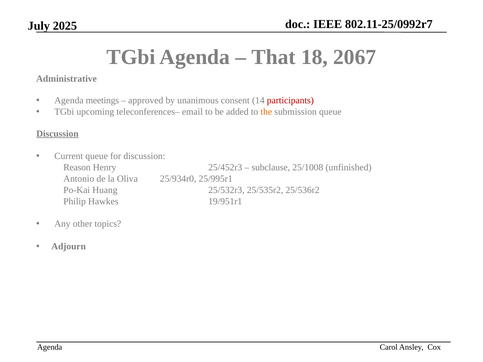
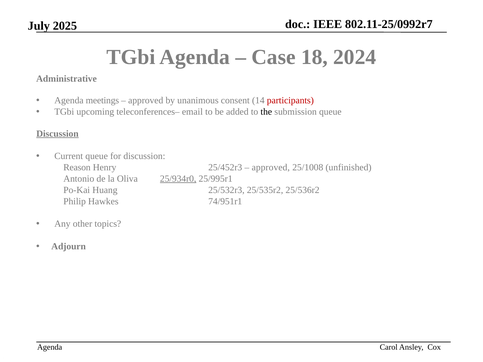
That: That -> Case (274, 57)
2067: 2067 -> 2024 (355, 57)
the colour: orange -> black (266, 112)
subclause: subclause -> approved (271, 168)
25/934r0 underline: none -> present (178, 179)
19/951r1: 19/951r1 -> 74/951r1 (225, 201)
